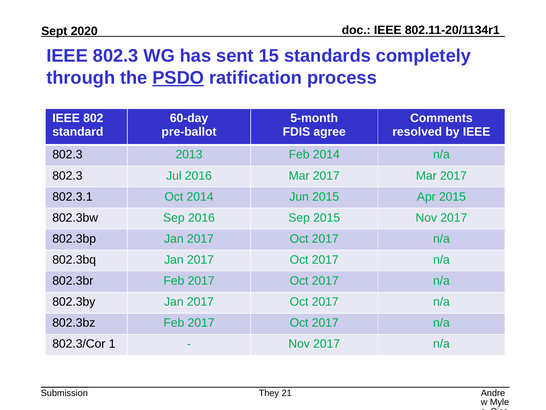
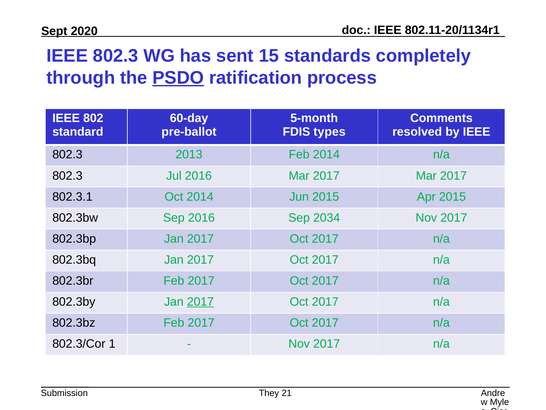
agree: agree -> types (330, 132)
Sep 2015: 2015 -> 2034 (327, 217)
2017 underline: none -> present (200, 301)
